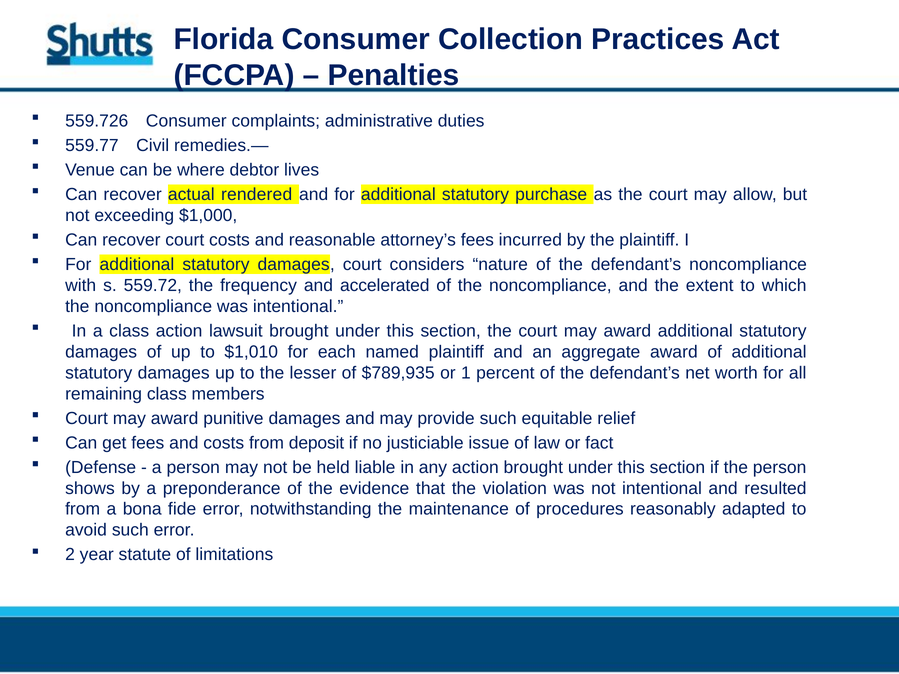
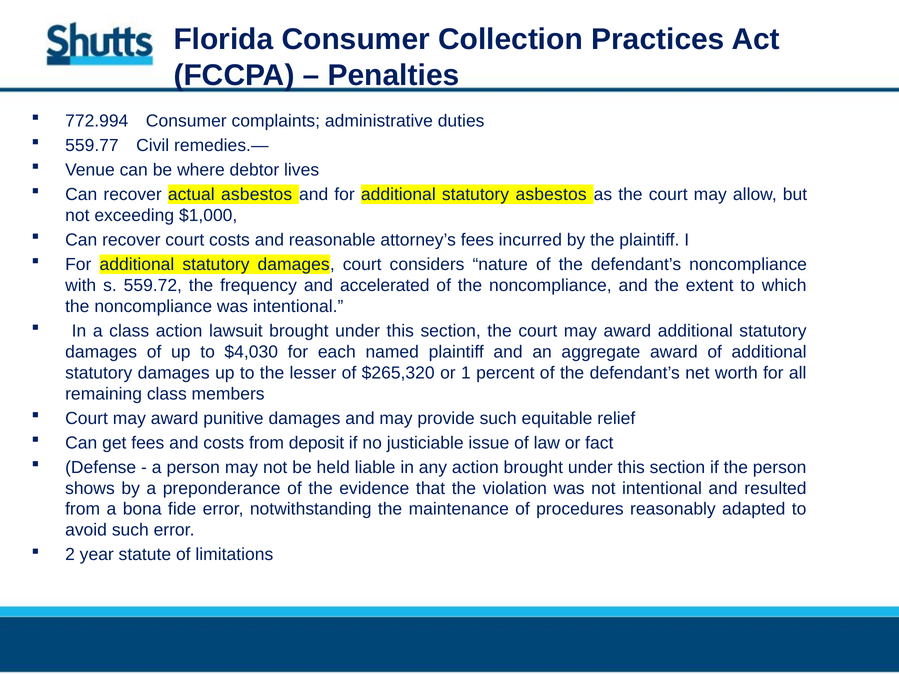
559.726: 559.726 -> 772.994 (97, 121)
actual rendered: rendered -> asbestos (257, 195)
statutory purchase: purchase -> asbestos (551, 195)
$1,010: $1,010 -> $4,030 (251, 352)
$789,935: $789,935 -> $265,320 (398, 373)
